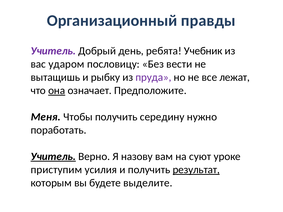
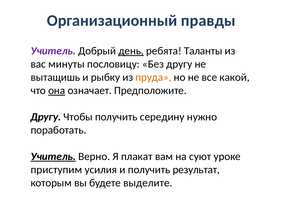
день underline: none -> present (131, 51)
Учебник: Учебник -> Таланты (203, 51)
ударом: ударом -> минуты (66, 64)
Без вести: вести -> другу (179, 64)
пруда colour: purple -> orange (153, 77)
лежат: лежат -> какой (235, 77)
Меня: Меня -> Другу (46, 117)
назову: назову -> плакат (137, 157)
результат underline: present -> none (196, 170)
